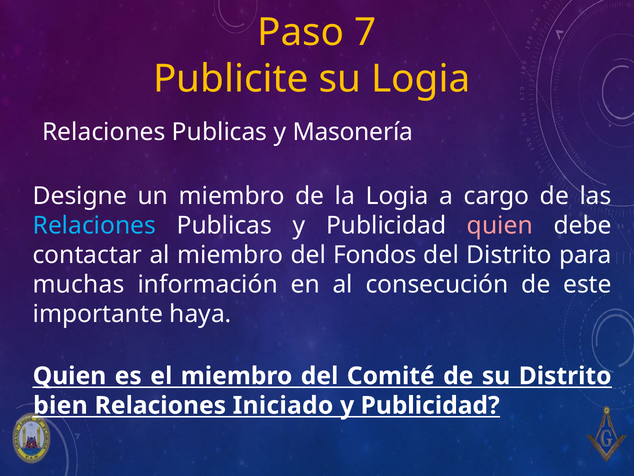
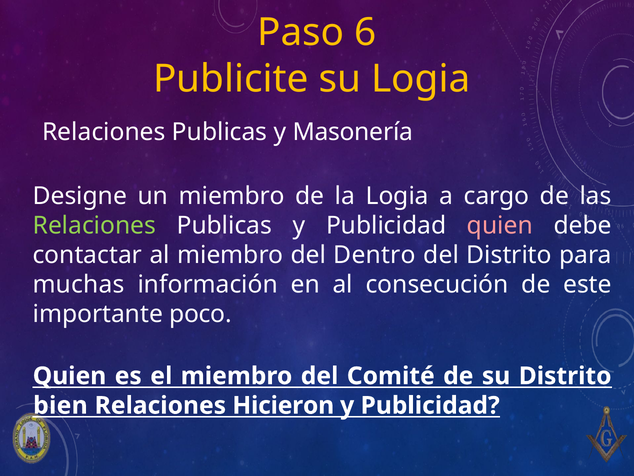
7: 7 -> 6 (366, 32)
Relaciones colour: light blue -> light green (94, 225)
Fondos: Fondos -> Dentro (375, 255)
haya: haya -> poco (201, 314)
Iniciado: Iniciado -> Hicieron (283, 405)
